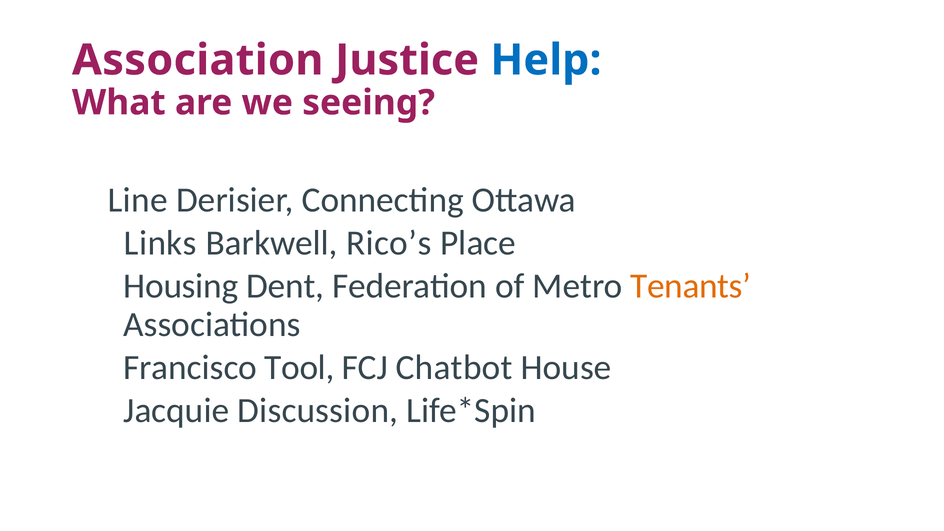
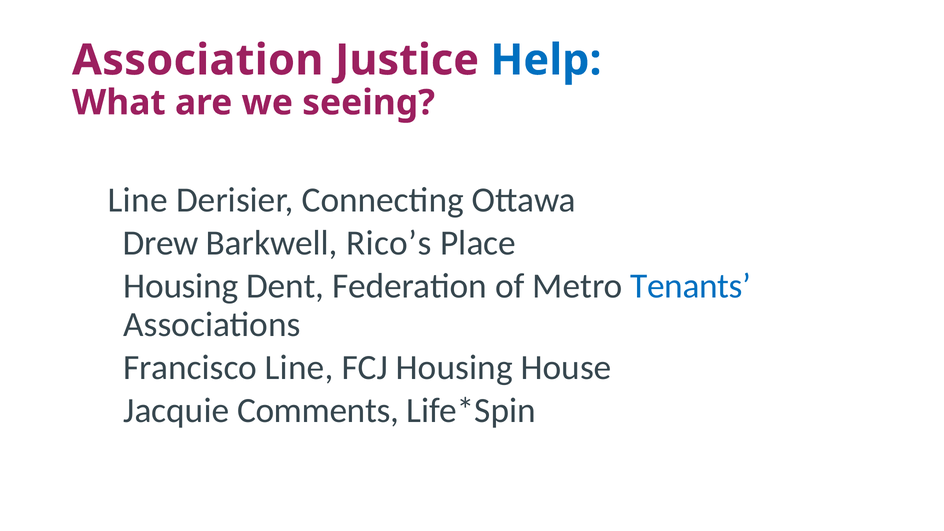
Links: Links -> Drew (161, 243)
Tenants colour: orange -> blue (691, 286)
Francisco Tool: Tool -> Line (299, 368)
FCJ Chatbot: Chatbot -> Housing (454, 368)
Discussion: Discussion -> Comments (318, 411)
